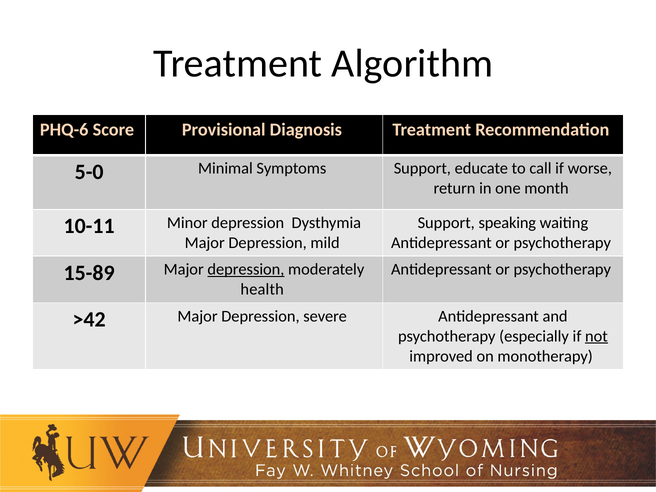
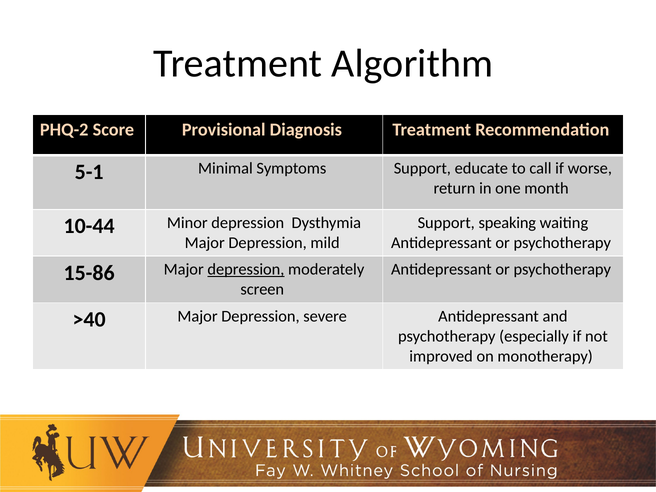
PHQ-6: PHQ-6 -> PHQ-2 (64, 129)
5-0: 5-0 -> 5-1 (89, 172)
10-11: 10-11 -> 10-44 (89, 226)
15-89: 15-89 -> 15-86 (89, 273)
health: health -> screen (262, 290)
>42: >42 -> >40 (89, 319)
not underline: present -> none (596, 336)
